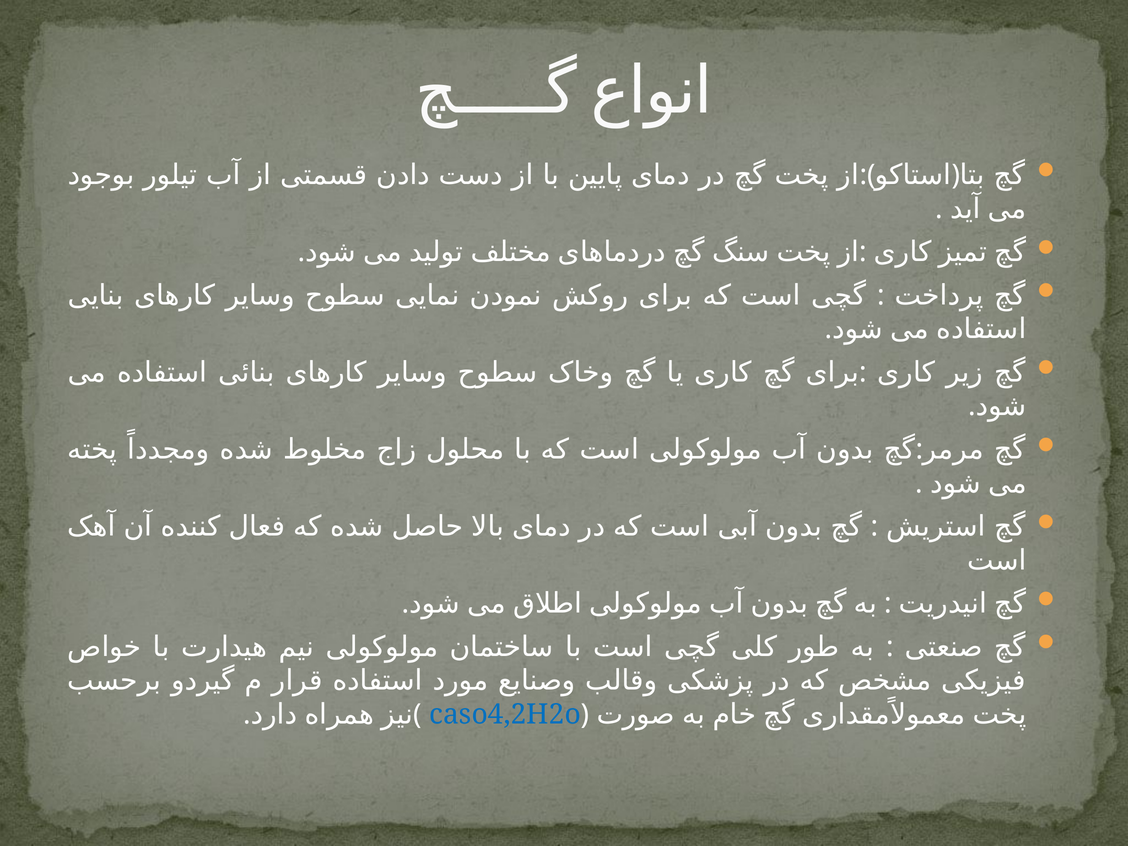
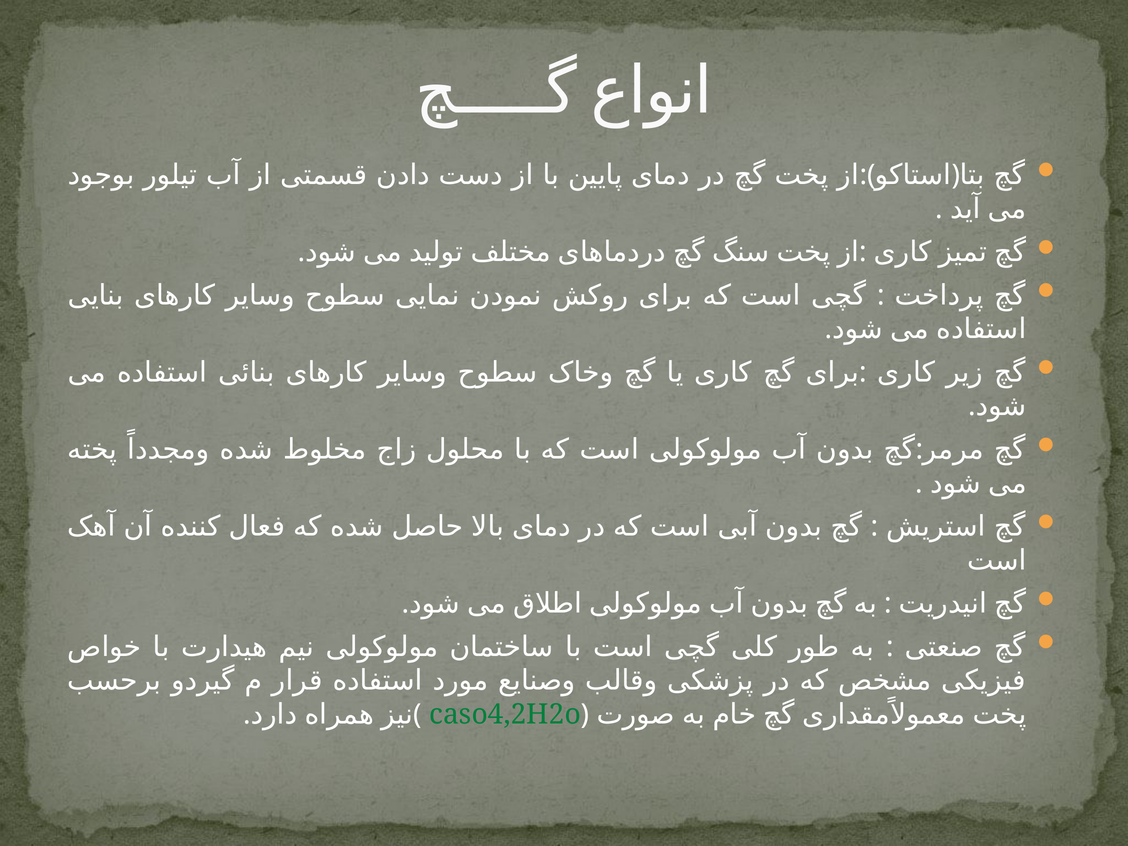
caso4,2H2o colour: blue -> green (505, 715)
